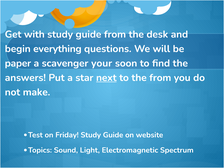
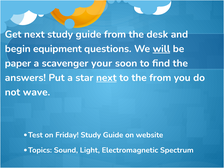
Get with: with -> next (34, 34)
everything: everything -> equipment (57, 49)
will underline: none -> present (161, 49)
make: make -> wave (36, 92)
